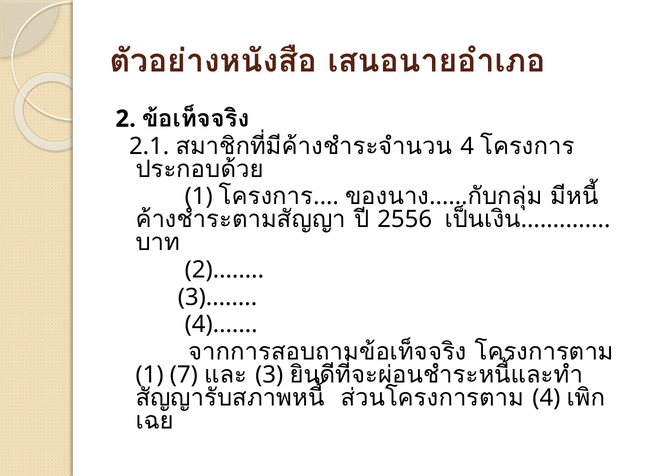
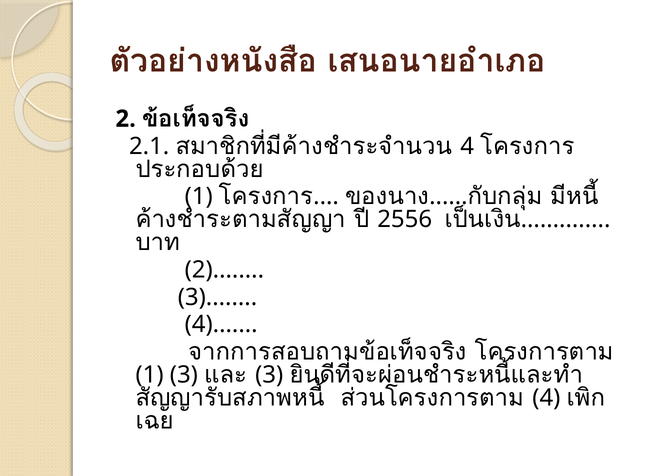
1 7: 7 -> 3 (184, 375)
